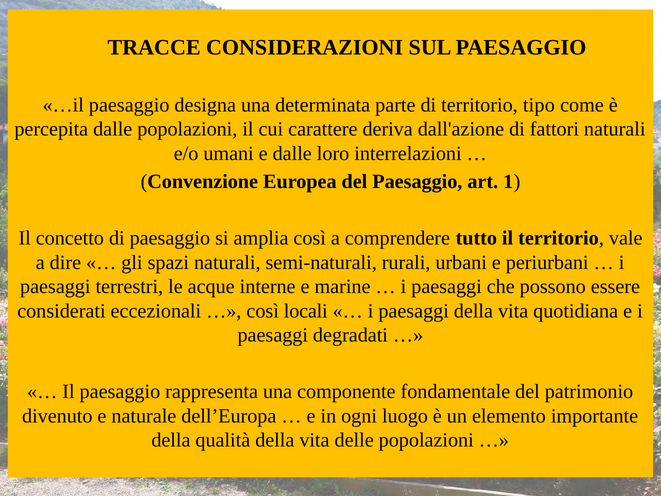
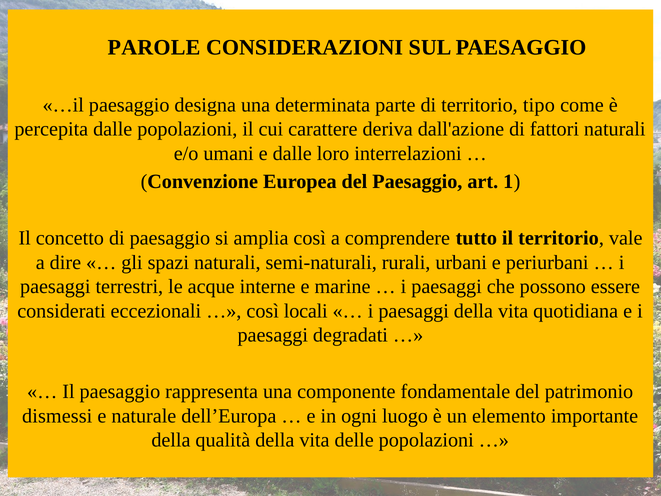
TRACCE: TRACCE -> PAROLE (154, 47)
divenuto: divenuto -> dismessi (57, 416)
